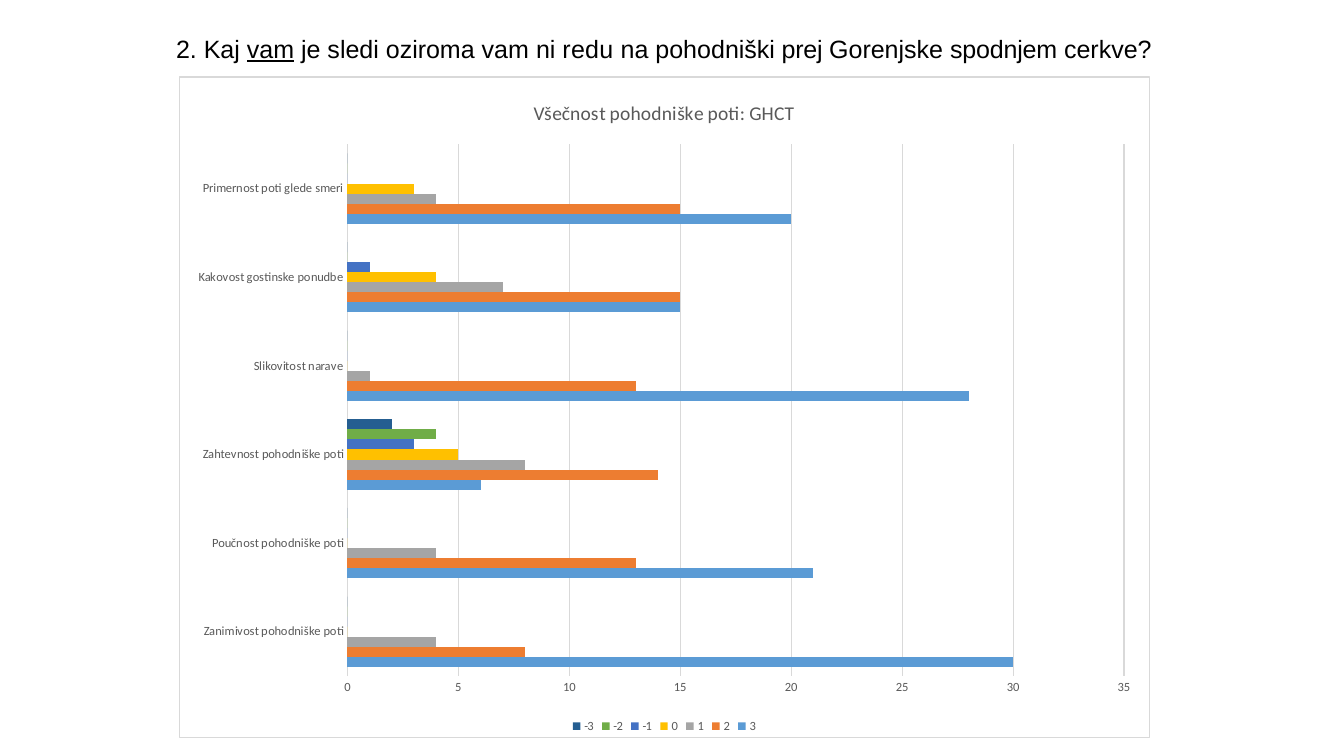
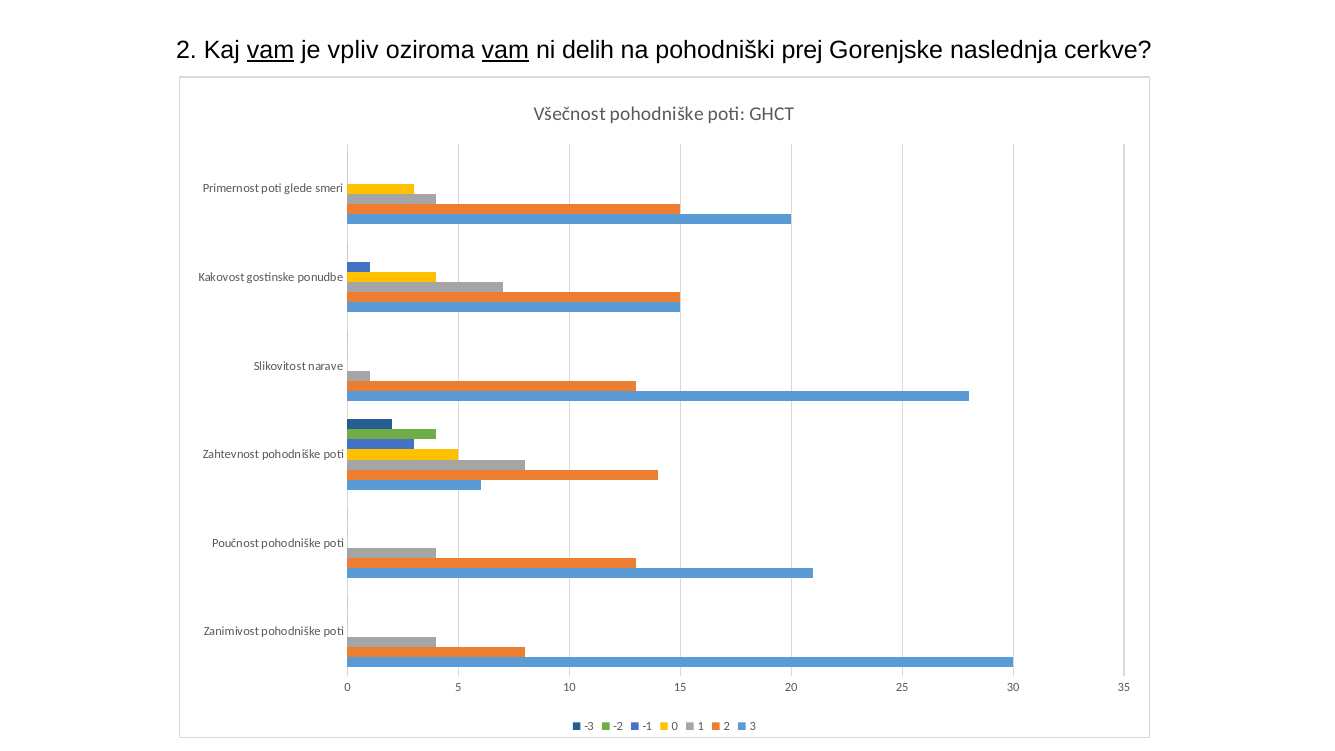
sledi: sledi -> vpliv (353, 50)
vam underline: none -> present (505, 50)
redu: redu -> delih (588, 50)
spodnjem: spodnjem -> naslednja (1004, 50)
